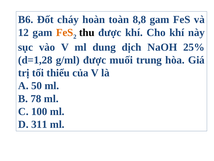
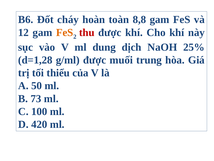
thu colour: black -> red (87, 32)
78: 78 -> 73 (36, 98)
311: 311 -> 420 (39, 124)
